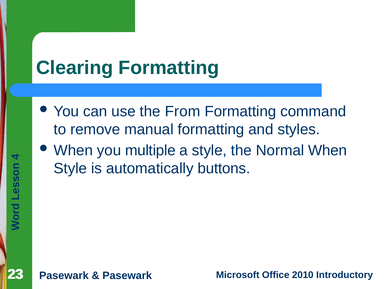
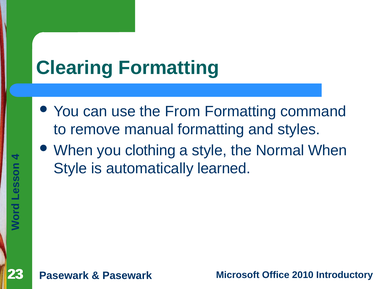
multiple: multiple -> clothing (150, 151)
buttons: buttons -> learned (224, 169)
